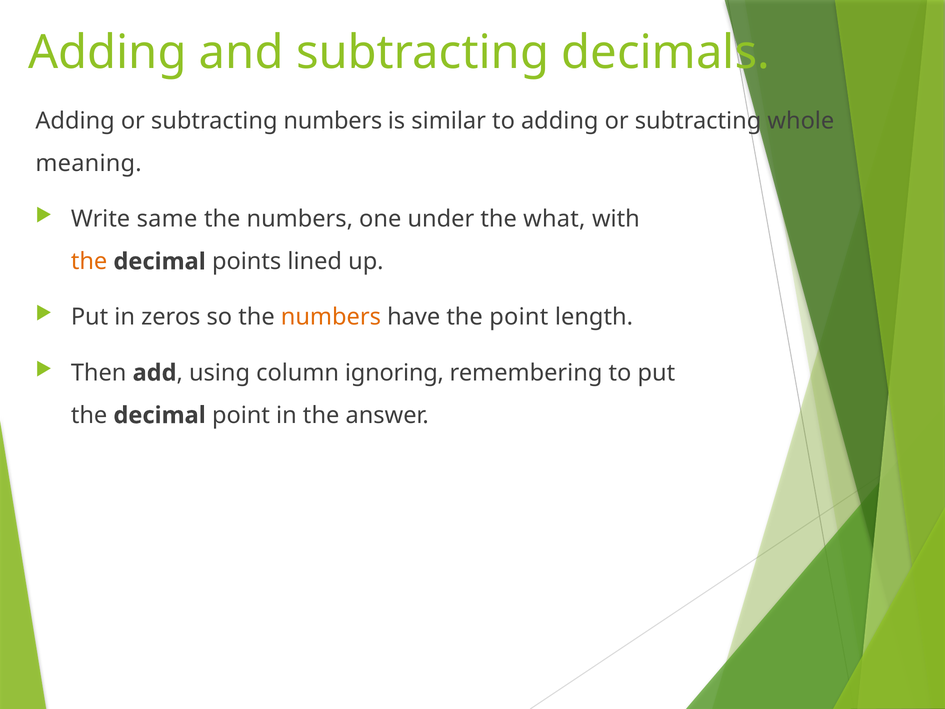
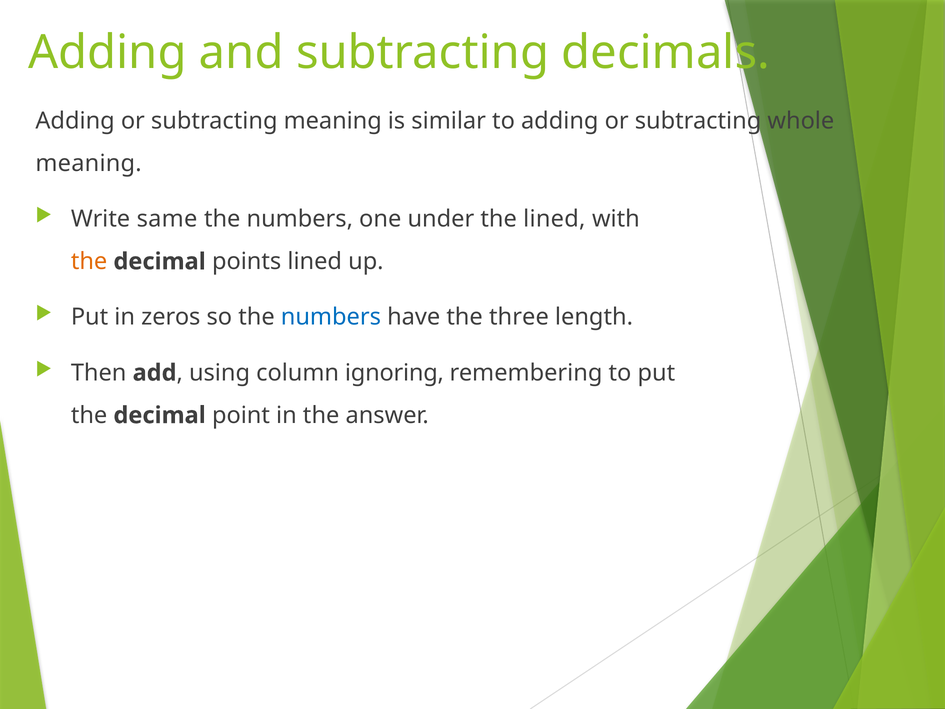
subtracting numbers: numbers -> meaning (333, 121)
the what: what -> lined (554, 219)
numbers colour: orange -> blue (331, 317)
the point: point -> three (519, 317)
